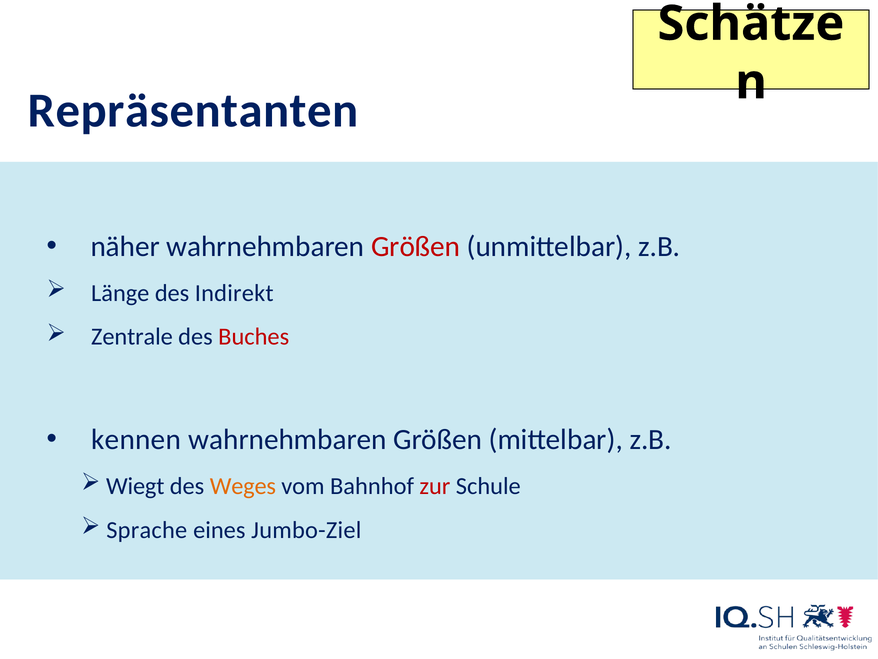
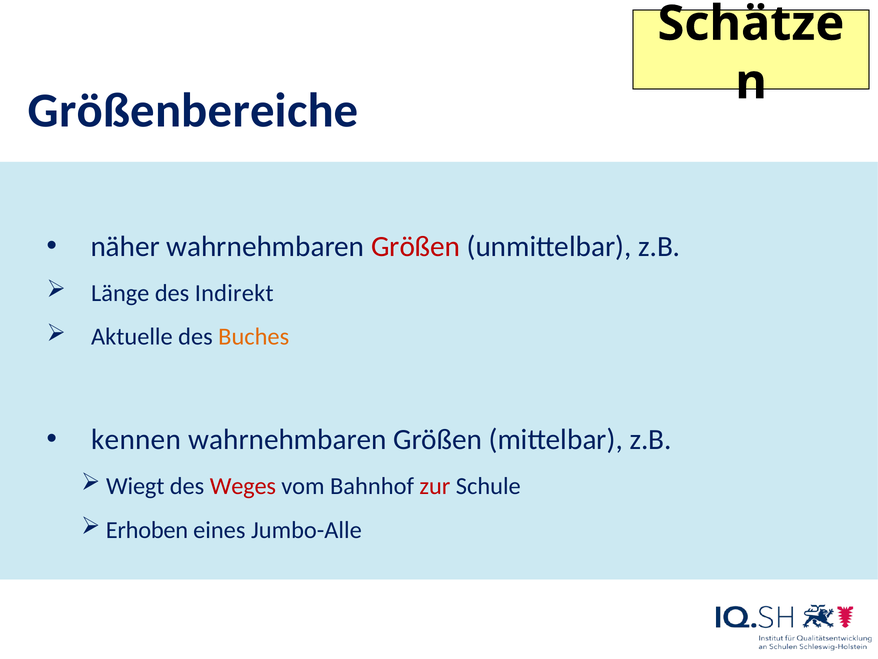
Repräsentanten: Repräsentanten -> Größenbereiche (193, 110)
Zentrale: Zentrale -> Aktuelle (132, 337)
Buches colour: red -> orange (254, 337)
Weges colour: orange -> red (243, 486)
Sprache: Sprache -> Erhoben (147, 530)
Jumbo-Ziel: Jumbo-Ziel -> Jumbo-Alle (306, 530)
